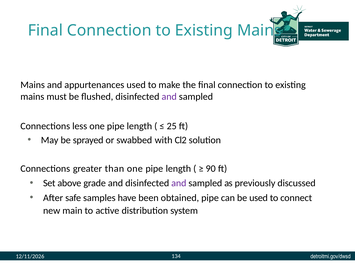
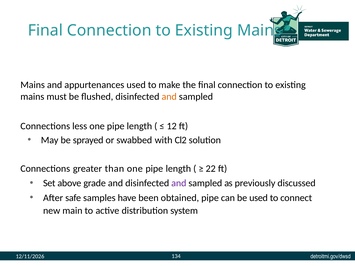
and colour: purple -> orange (169, 97)
25: 25 -> 12 (172, 126)
90: 90 -> 22 (211, 169)
